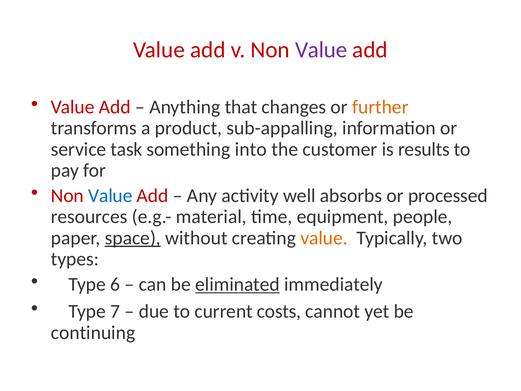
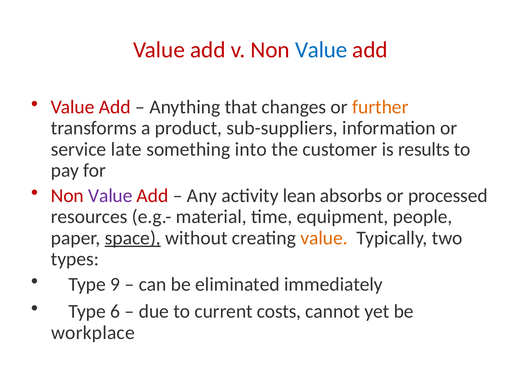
Value colour: purple -> blue (321, 50)
sub-appalling: sub-appalling -> sub-suppliers (282, 128)
task: task -> late (126, 149)
Value colour: blue -> purple (110, 196)
well: well -> lean (299, 196)
6: 6 -> 9 (115, 284)
eliminated underline: present -> none (237, 284)
7: 7 -> 6 (115, 311)
continuing: continuing -> workplace (93, 332)
